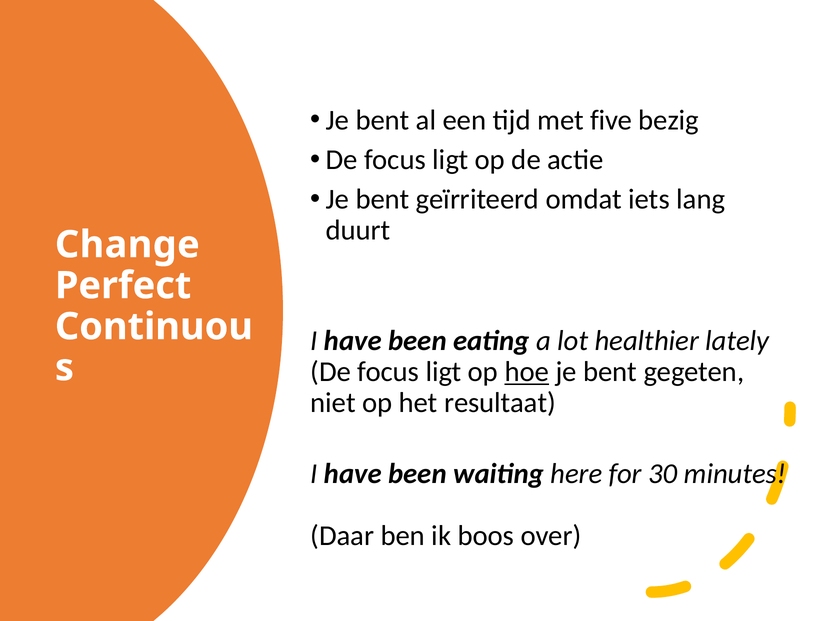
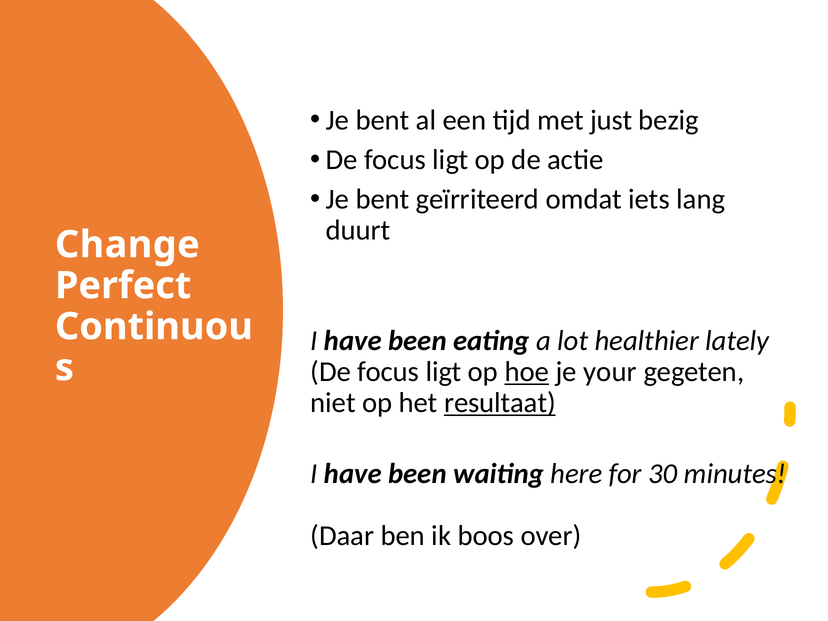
five: five -> just (611, 120)
bent: bent -> your (610, 372)
resultaat underline: none -> present (500, 403)
